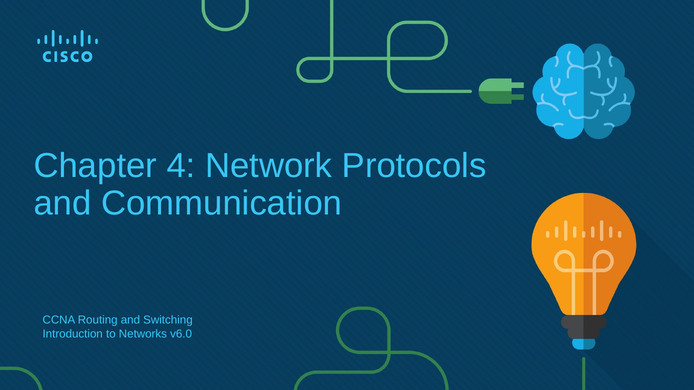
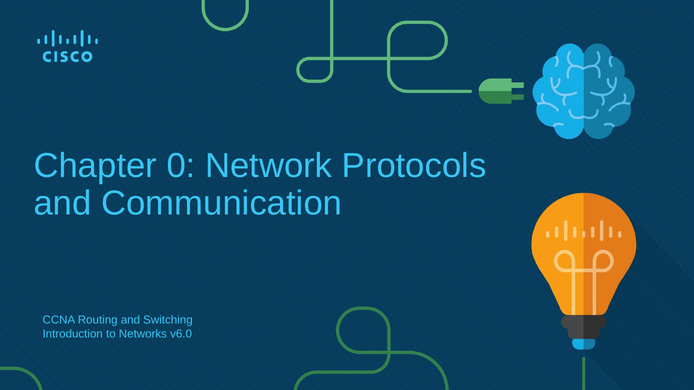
4: 4 -> 0 (181, 166)
